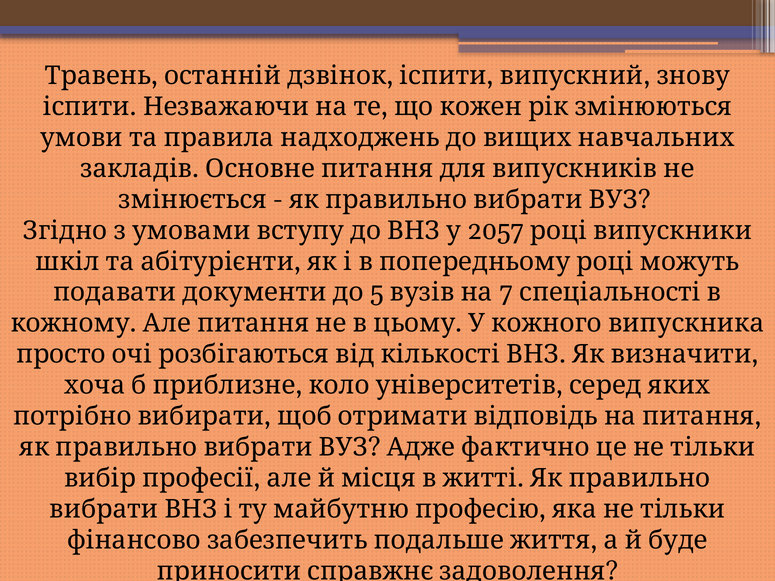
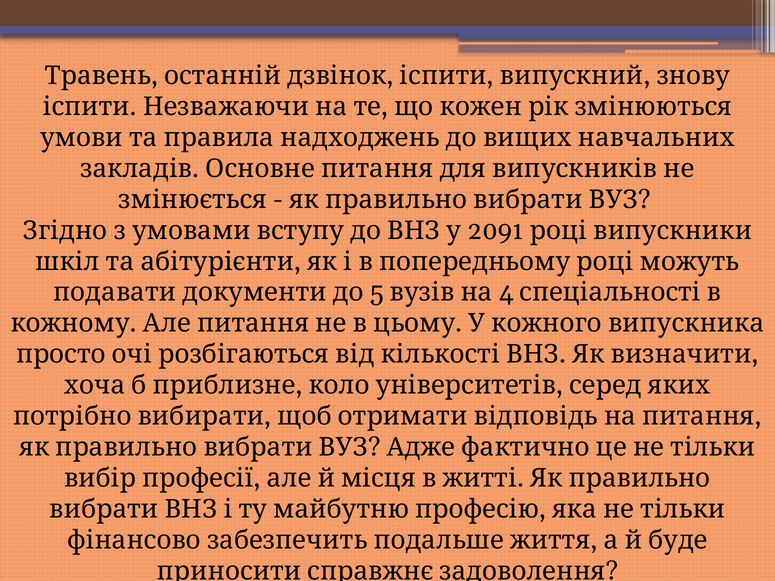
2057: 2057 -> 2091 (496, 231)
7: 7 -> 4 (506, 293)
